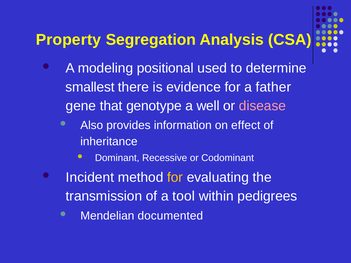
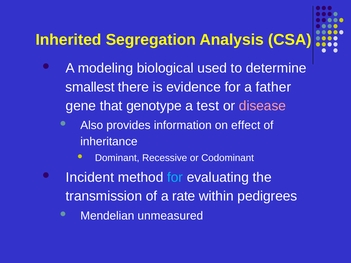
Property: Property -> Inherited (69, 40)
positional: positional -> biological (165, 68)
well: well -> test (208, 106)
for colour: yellow -> light blue (175, 178)
tool: tool -> rate (184, 196)
documented: documented -> unmeasured (170, 216)
